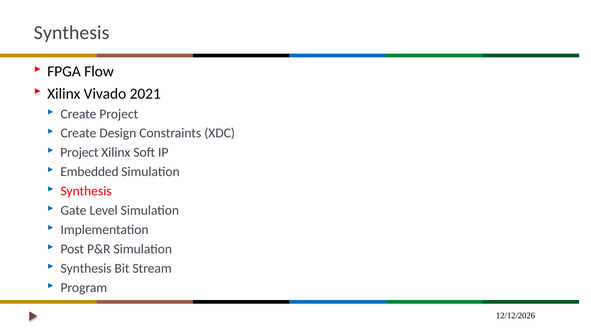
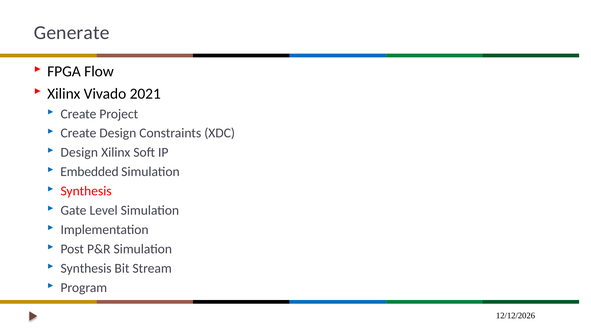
Synthesis: Synthesis -> Generate (72, 33)
Project: Project -> Design (79, 153)
